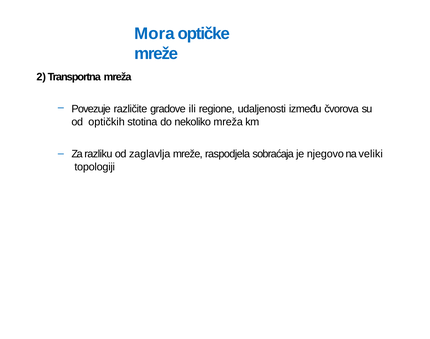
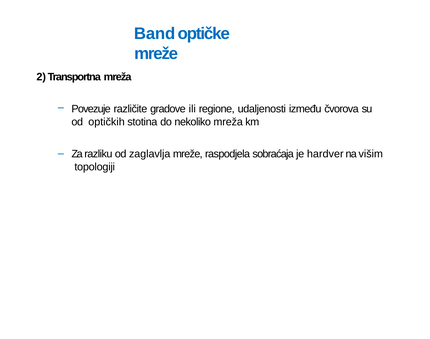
Mora: Mora -> Band (155, 34)
njegovo: njegovo -> hardver (325, 154)
veliki: veliki -> višim (371, 154)
